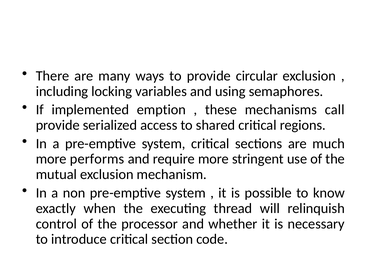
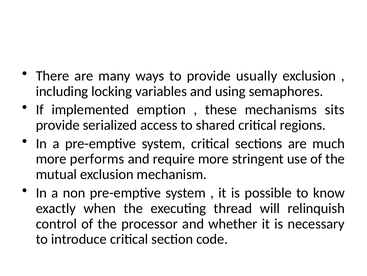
circular: circular -> usually (257, 76)
call: call -> sits (335, 109)
